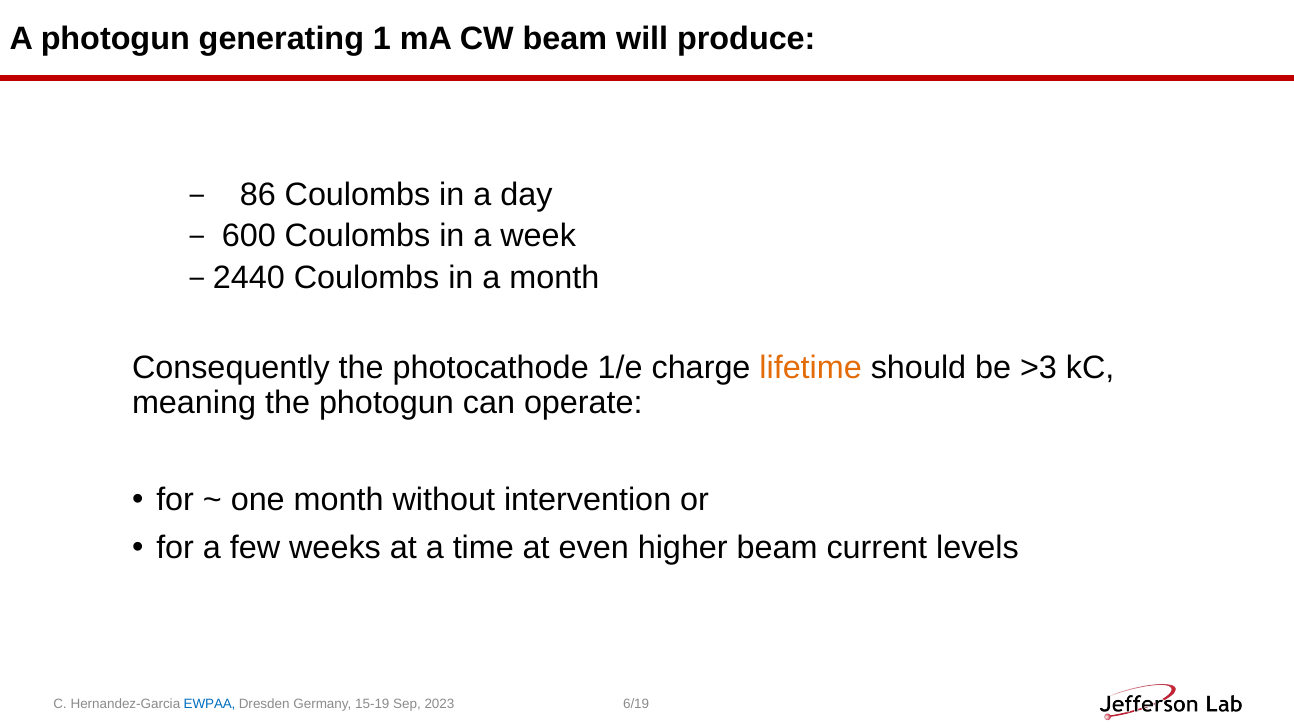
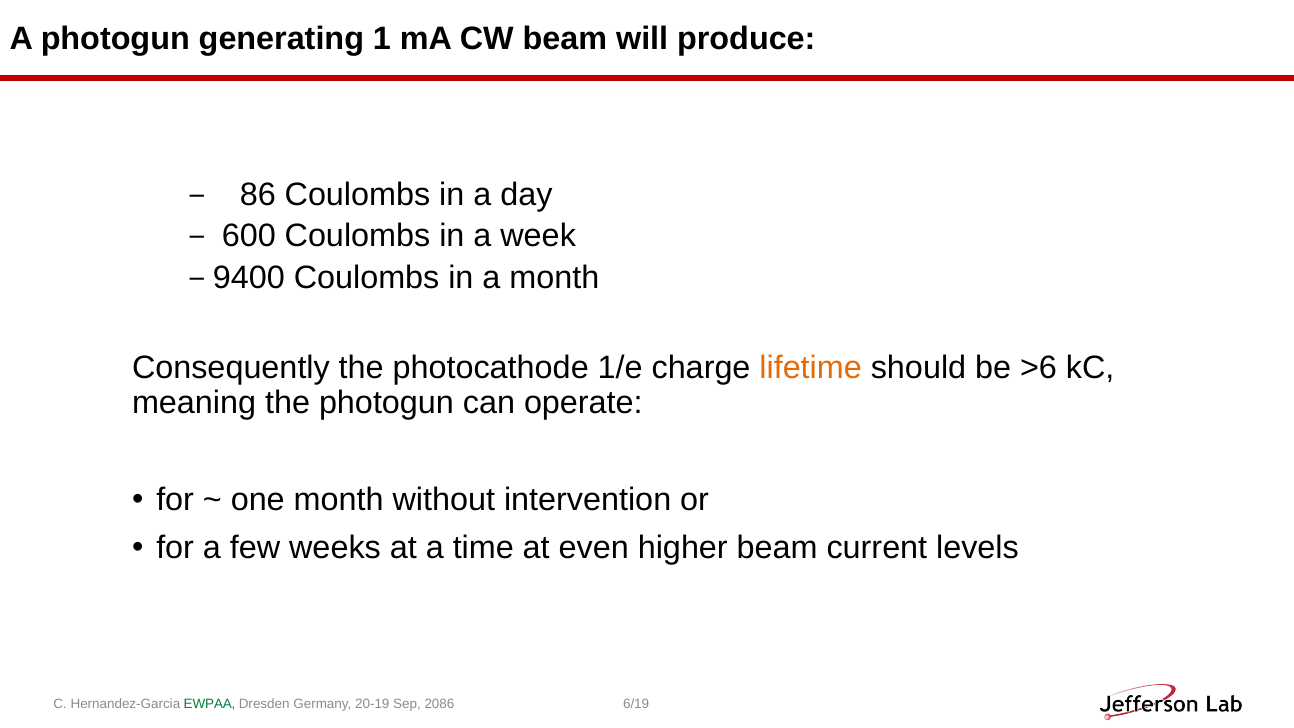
2440: 2440 -> 9400 (249, 278)
>3: >3 -> >6 (1039, 368)
EWPAA colour: blue -> green (210, 704)
15-19: 15-19 -> 20-19 (372, 704)
2023: 2023 -> 2086 (439, 704)
